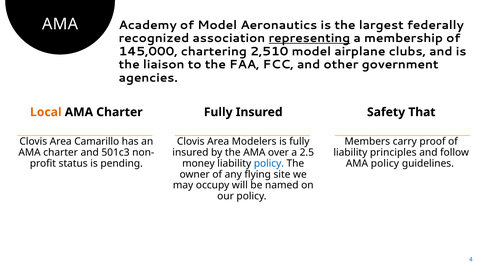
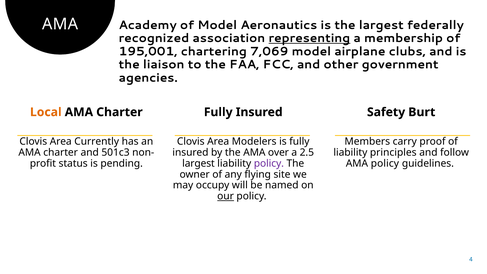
145,000: 145,000 -> 195,001 (148, 51)
2,510: 2,510 -> 7,069 (269, 51)
That: That -> Burt (422, 112)
Camarillo: Camarillo -> Currently (97, 141)
money: money -> largest (198, 163)
policy colour: blue -> purple (269, 163)
our underline: none -> present (226, 196)
